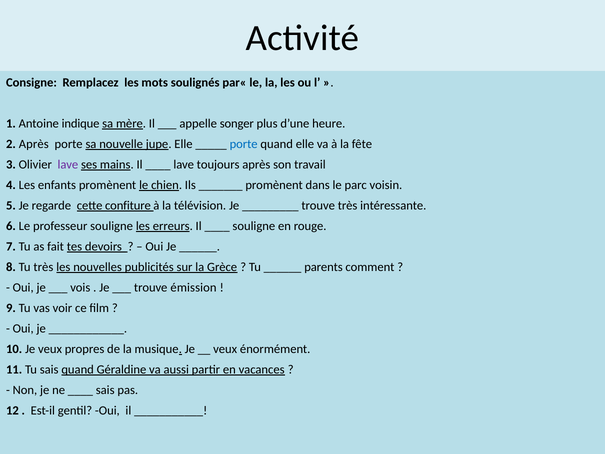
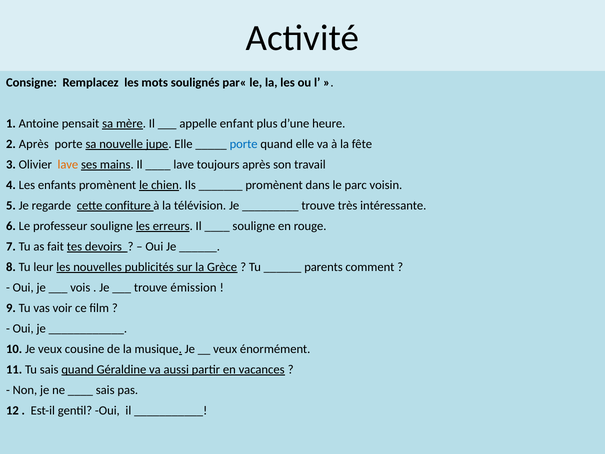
indique: indique -> pensait (81, 123)
songer: songer -> enfant (237, 123)
lave colour: purple -> orange (68, 164)
Tu très: très -> leur (43, 267)
propres: propres -> cousine (85, 349)
